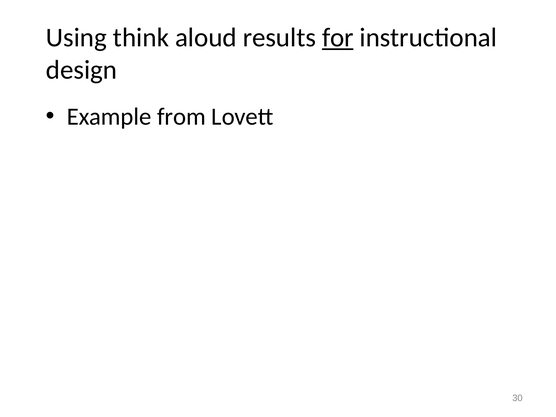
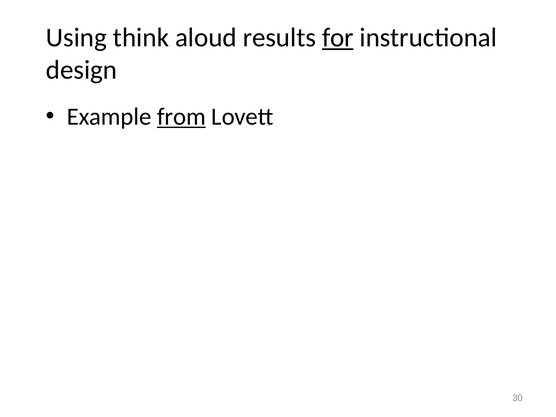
from underline: none -> present (181, 117)
